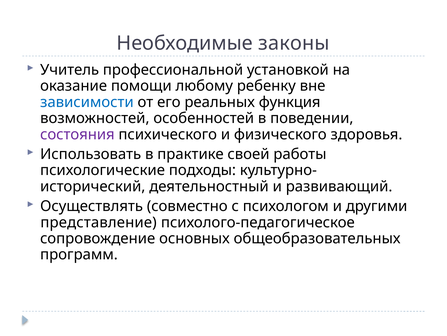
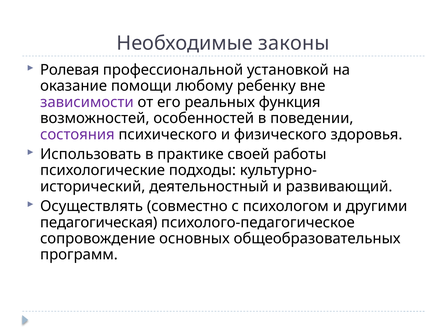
Учитель: Учитель -> Ролевая (70, 70)
зависимости colour: blue -> purple (87, 102)
представление: представление -> педагогическая (99, 222)
